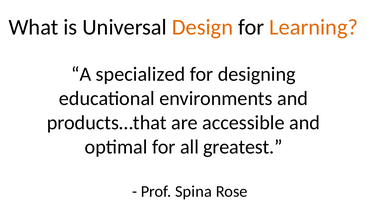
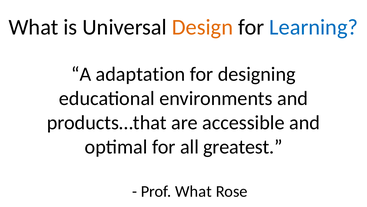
Learning colour: orange -> blue (314, 27)
specialized: specialized -> adaptation (140, 74)
Prof Spina: Spina -> What (193, 191)
